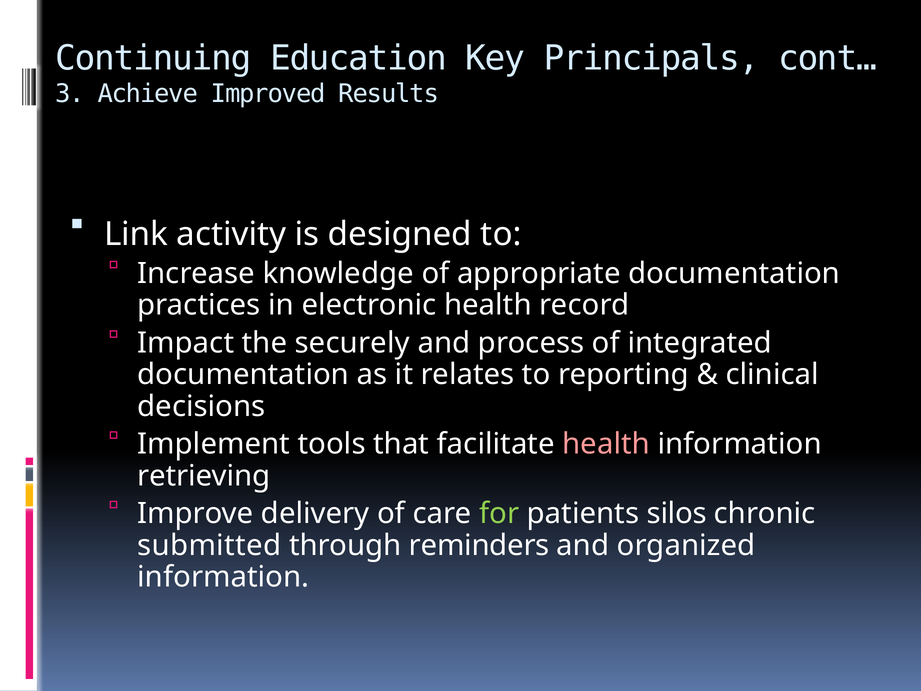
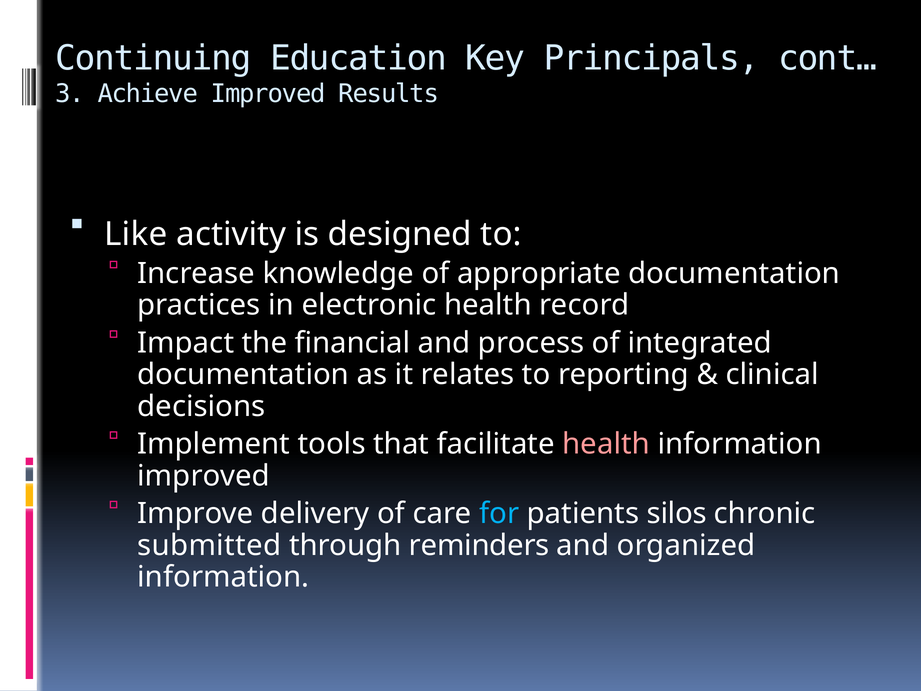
Link: Link -> Like (136, 234)
securely: securely -> financial (352, 343)
retrieving: retrieving -> improved (204, 476)
for colour: light green -> light blue (499, 513)
